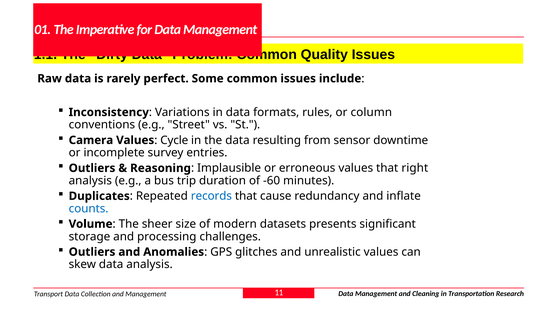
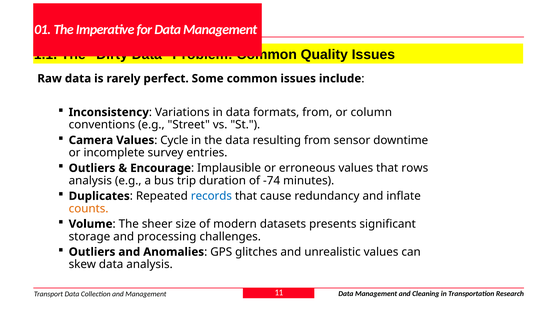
formats rules: rules -> from (317, 112)
Reasoning: Reasoning -> Encourage (161, 168)
right: right -> rows (415, 168)
-60: -60 -> -74 (272, 181)
counts colour: blue -> orange (89, 209)
